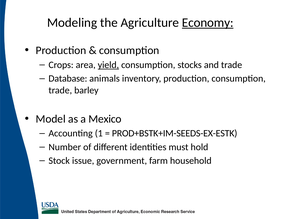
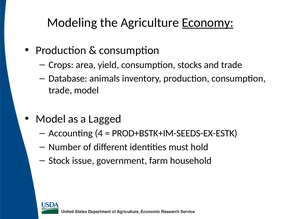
yield underline: present -> none (108, 65)
trade barley: barley -> model (86, 90)
Mexico: Mexico -> Lagged (105, 119)
1: 1 -> 4 (99, 133)
